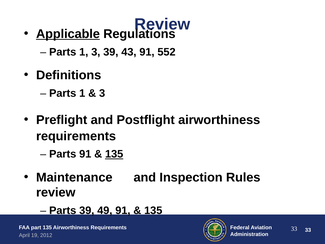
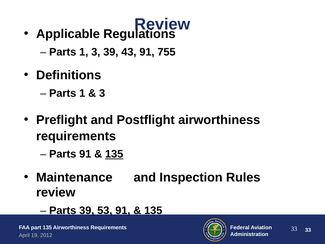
Applicable underline: present -> none (68, 34)
552: 552 -> 755 (167, 52)
49: 49 -> 53 (105, 210)
